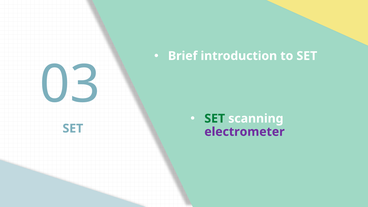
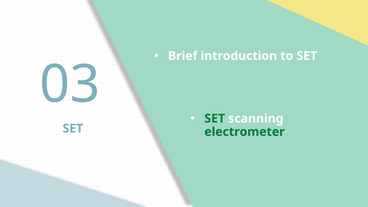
electrometer colour: purple -> green (244, 132)
